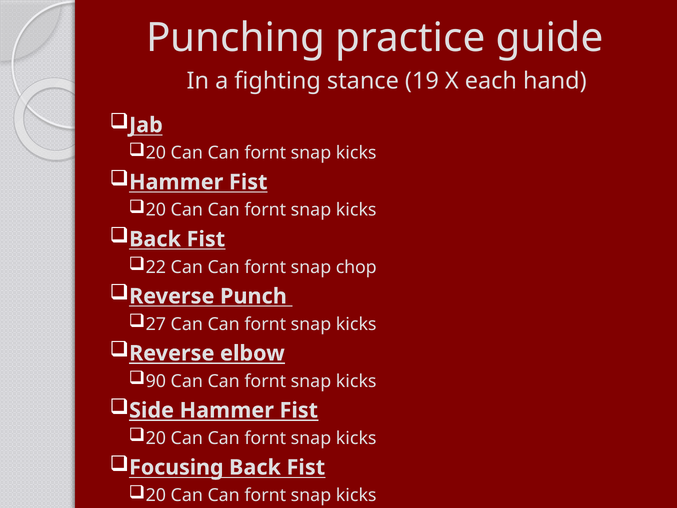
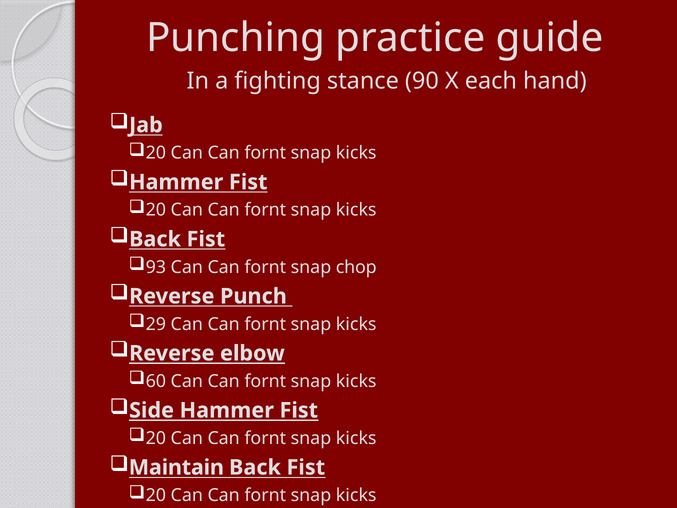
19: 19 -> 90 (422, 81)
22: 22 -> 93 (156, 267)
27: 27 -> 29 (156, 324)
90: 90 -> 60 (156, 381)
Focusing: Focusing -> Maintain (176, 467)
